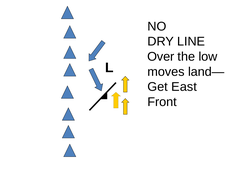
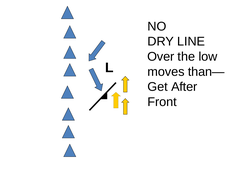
land—: land— -> than— (206, 72)
East: East -> After (184, 87)
